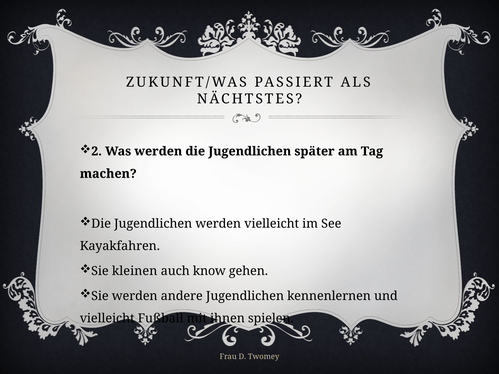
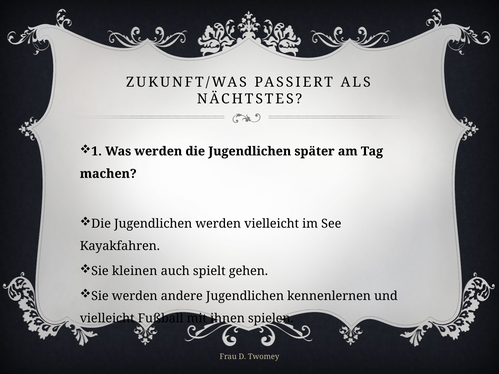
2: 2 -> 1 (97, 151)
know: know -> spielt (209, 271)
